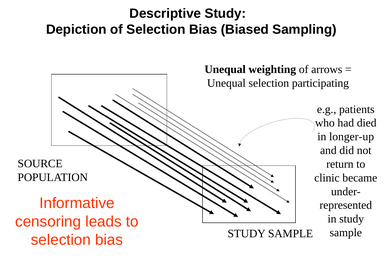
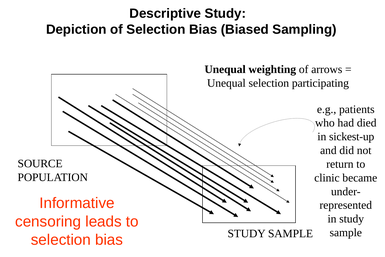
longer-up: longer-up -> sickest-up (352, 137)
